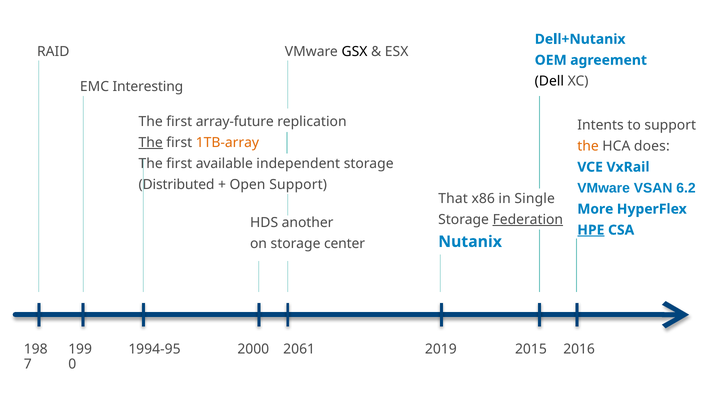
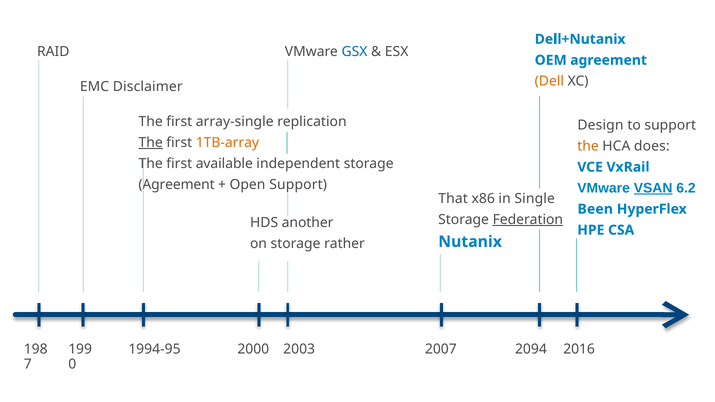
GSX colour: black -> blue (354, 52)
Dell colour: black -> orange (549, 81)
Interesting: Interesting -> Disclaimer (148, 87)
array-future: array-future -> array-single (235, 122)
Intents: Intents -> Design (600, 125)
Distributed: Distributed -> Agreement (177, 185)
VSAN underline: none -> present (653, 188)
More: More -> Been (595, 209)
HPE underline: present -> none (591, 230)
center: center -> rather (344, 244)
2061: 2061 -> 2003 (299, 349)
2019: 2019 -> 2007 (441, 349)
2015: 2015 -> 2094 (531, 349)
